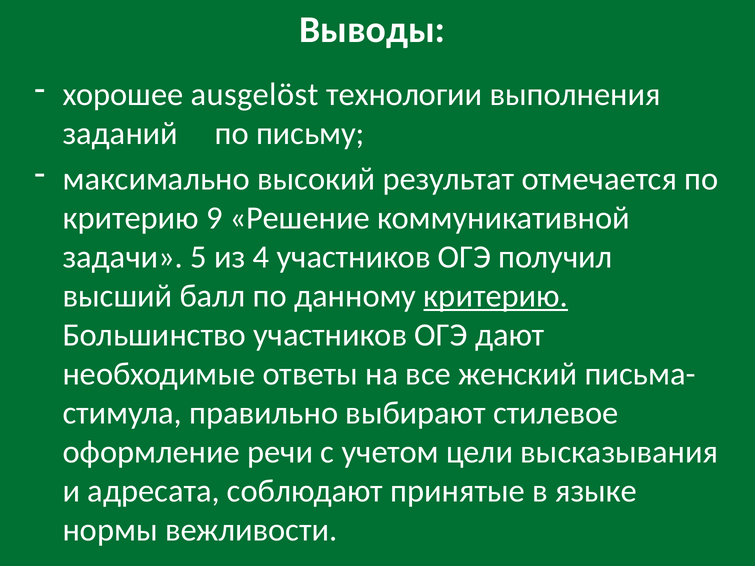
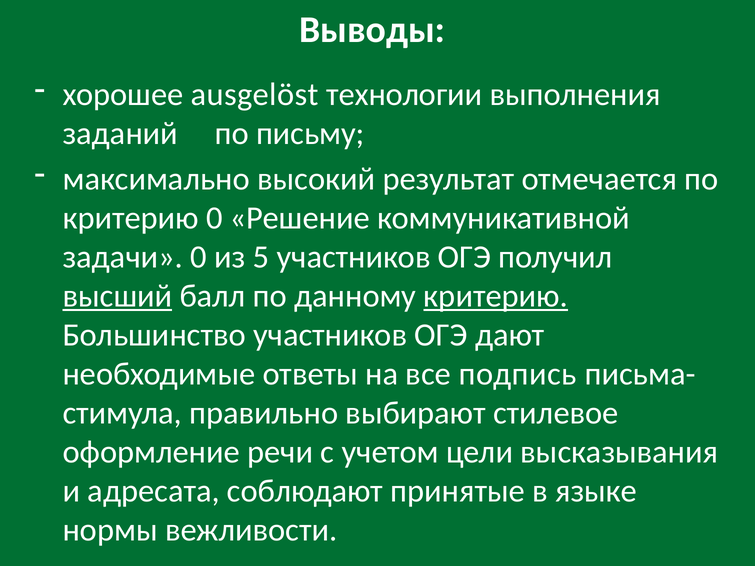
критерию 9: 9 -> 0 (214, 218)
задачи 5: 5 -> 0 (199, 257)
4: 4 -> 5 (261, 257)
высший underline: none -> present (117, 296)
женский: женский -> подпись (518, 374)
